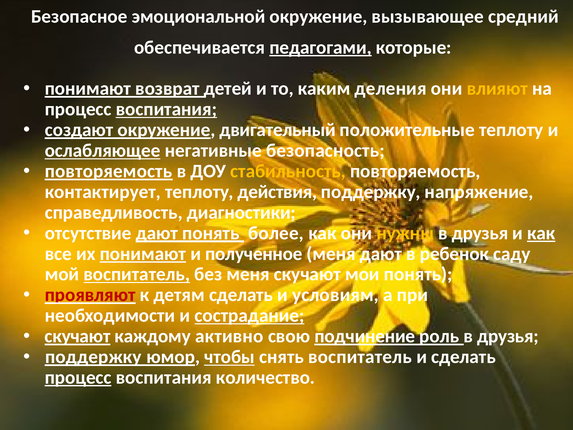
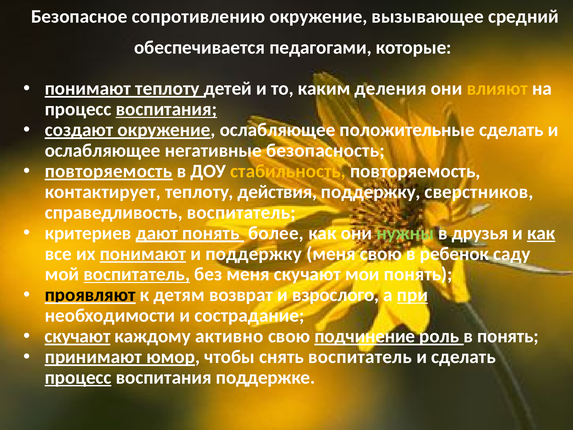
эмоциональной: эмоциональной -> сопротивлению (198, 17)
педагогами underline: present -> none (321, 47)
понимают возврат: возврат -> теплоту (167, 89)
окружение двигательный: двигательный -> ослабляющее (278, 130)
положительные теплоту: теплоту -> сделать (511, 130)
ослабляющее underline: present -> none (103, 150)
напряжение: напряжение -> сверстников (479, 192)
справедливость диагностики: диагностики -> воспитатель (241, 212)
отсутствие: отсутствие -> критериев (88, 233)
нужны colour: yellow -> light green (405, 233)
и полученное: полученное -> поддержку (254, 254)
меня дают: дают -> свою (381, 254)
проявляют colour: red -> black (90, 295)
детям сделать: сделать -> возврат (241, 295)
условиям: условиям -> взрослого (336, 295)
при underline: none -> present (413, 295)
сострадание underline: present -> none (249, 315)
роль в друзья: друзья -> понять (508, 336)
поддержку: поддержку -> принимают (93, 357)
чтобы underline: present -> none (229, 357)
количество: количество -> поддержке (266, 377)
